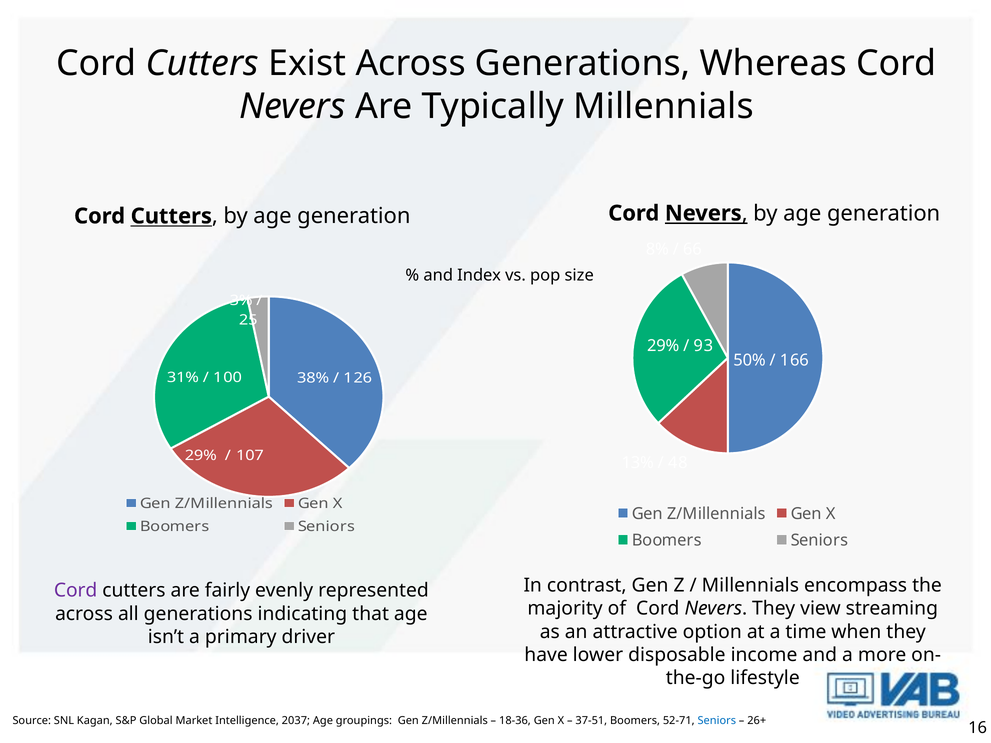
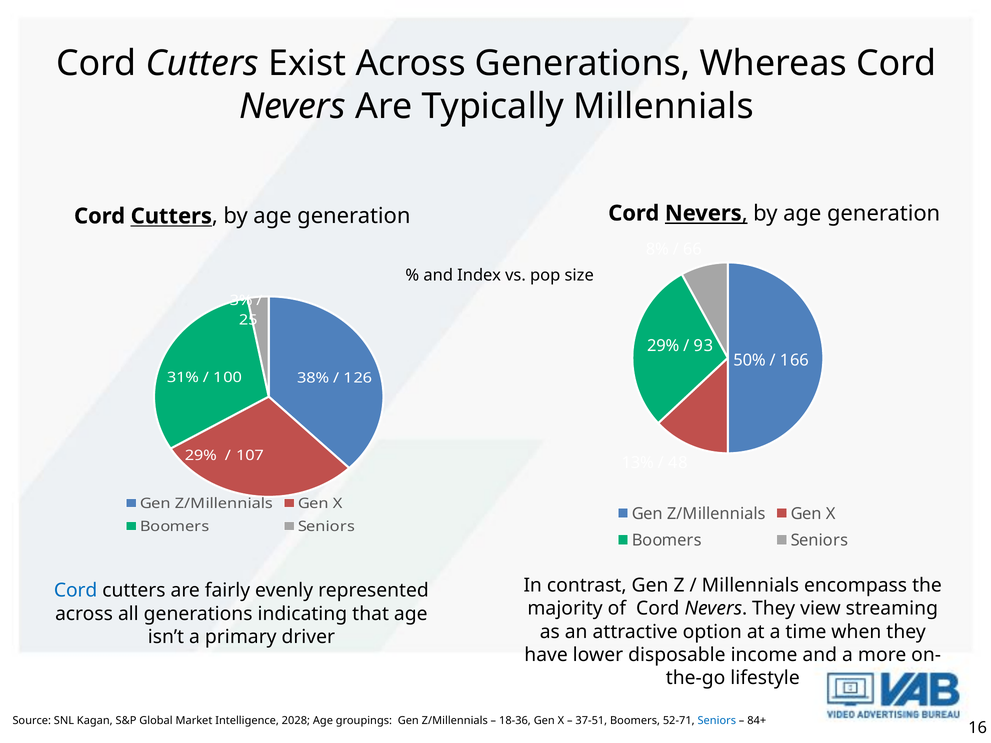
Cord colour: purple -> blue (76, 591)
2037: 2037 -> 2028 (296, 721)
26+: 26+ -> 84+ (757, 721)
